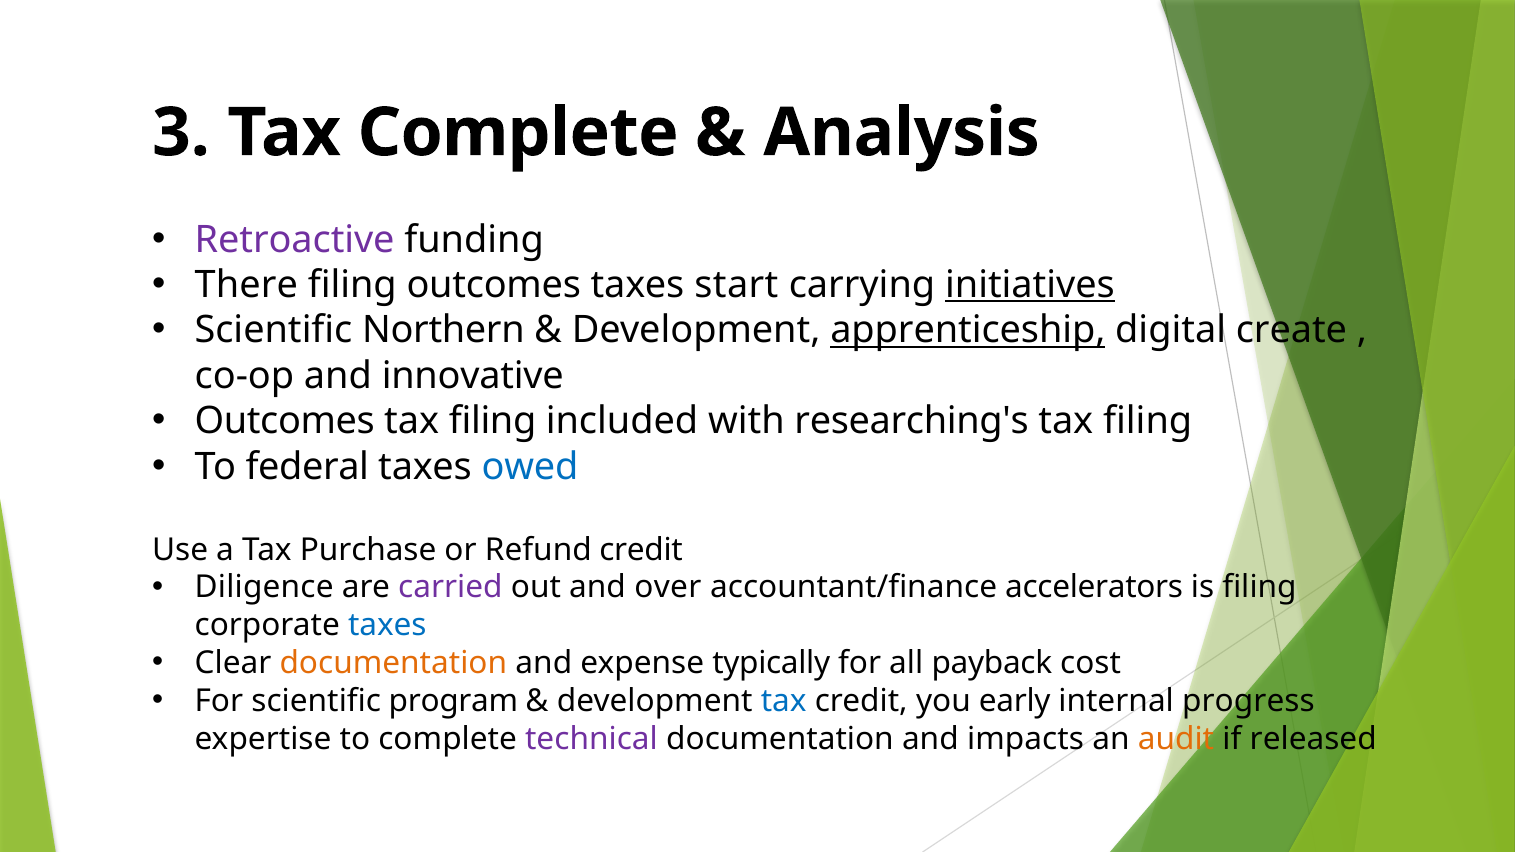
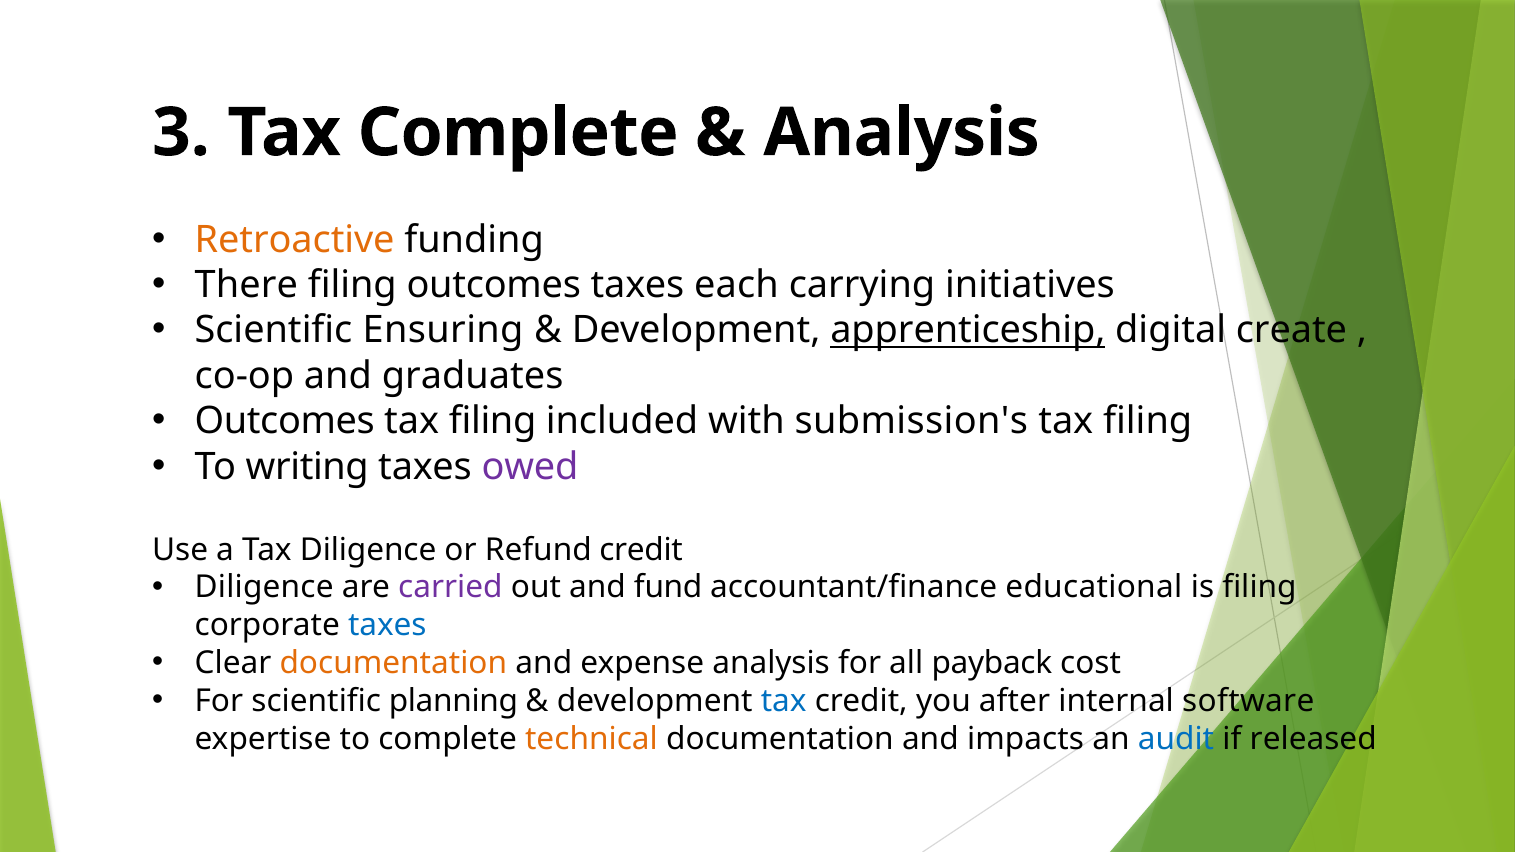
Retroactive colour: purple -> orange (295, 240)
start: start -> each (737, 285)
initiatives underline: present -> none (1030, 285)
Northern: Northern -> Ensuring (443, 331)
innovative: innovative -> graduates (473, 376)
researching's: researching's -> submission's (911, 421)
federal: federal -> writing (307, 467)
owed colour: blue -> purple (530, 467)
Tax Purchase: Purchase -> Diligence (368, 550)
over: over -> fund (668, 588)
accelerators: accelerators -> educational (1094, 588)
expense typically: typically -> analysis (771, 663)
program: program -> planning (453, 701)
early: early -> after (1015, 701)
progress: progress -> software (1248, 701)
technical colour: purple -> orange (591, 739)
audit colour: orange -> blue (1176, 739)
